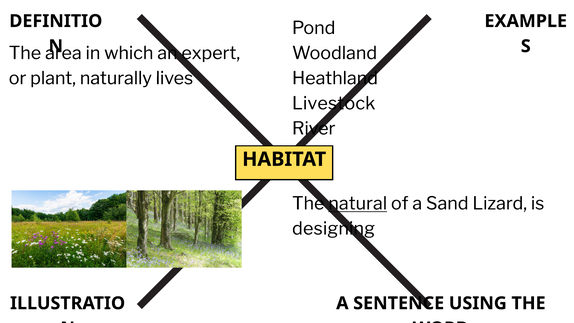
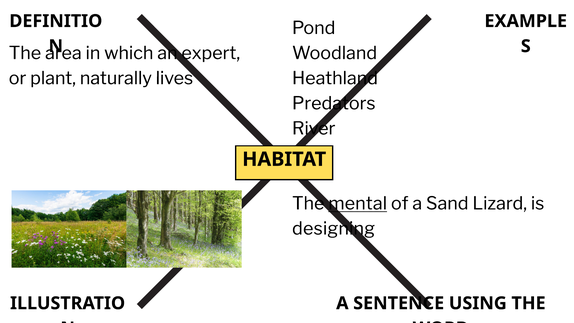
Livestock: Livestock -> Predators (334, 103)
natural: natural -> mental (358, 203)
